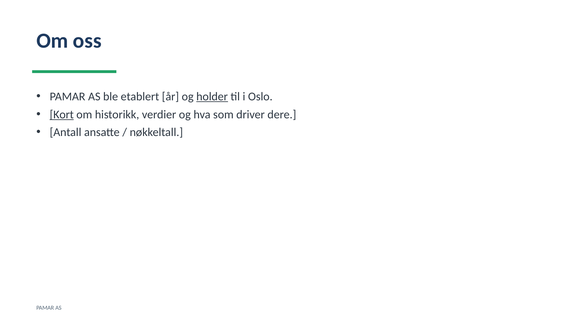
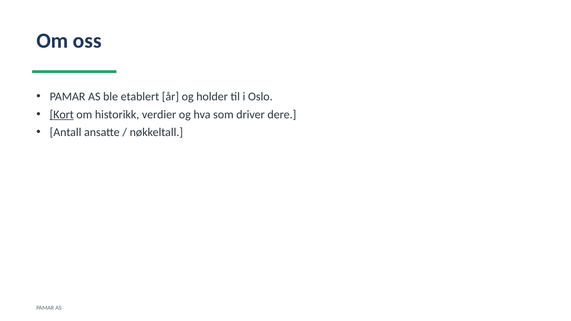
holder underline: present -> none (212, 97)
